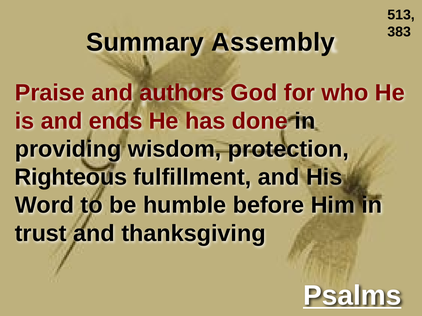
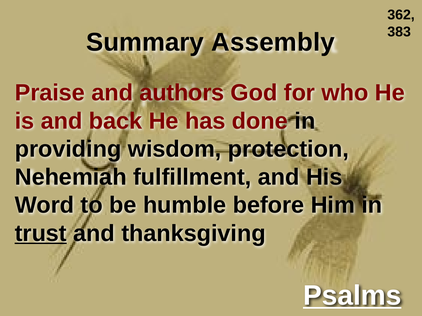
513: 513 -> 362 (401, 15)
ends: ends -> back (116, 121)
Righteous: Righteous -> Nehemiah (71, 177)
trust underline: none -> present (41, 234)
